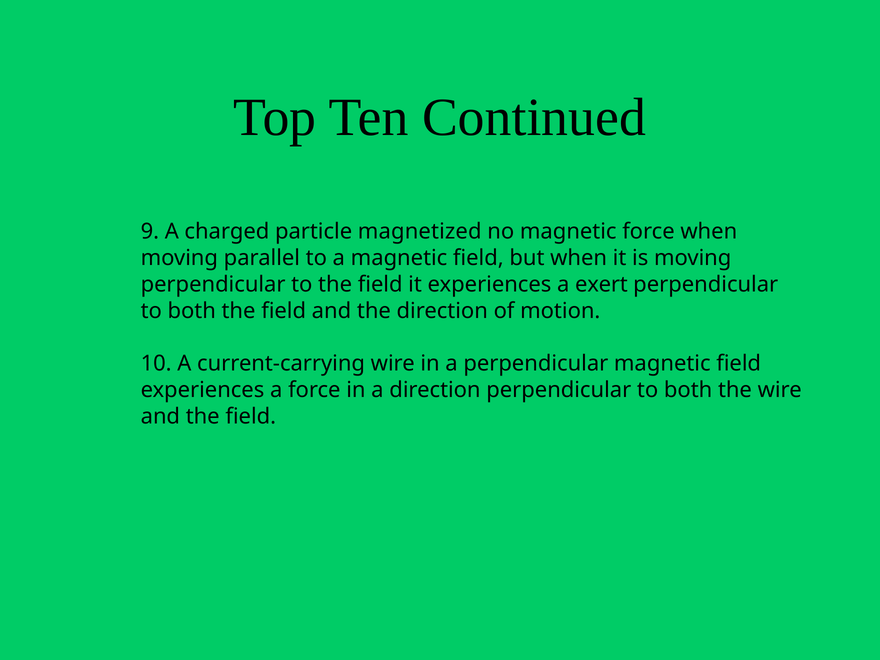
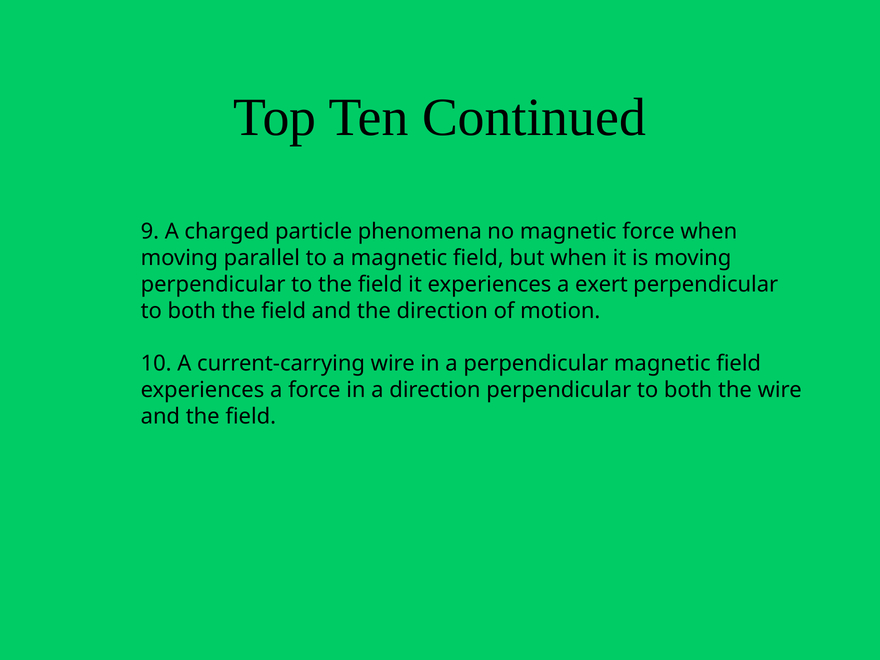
magnetized: magnetized -> phenomena (420, 232)
